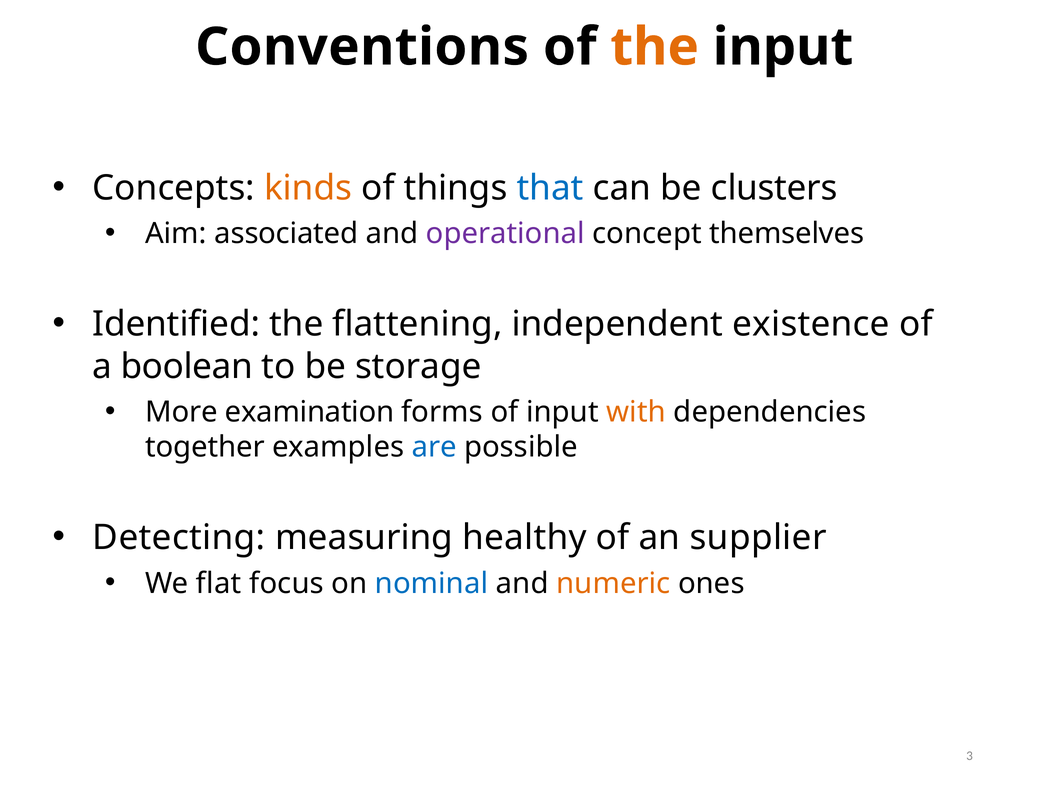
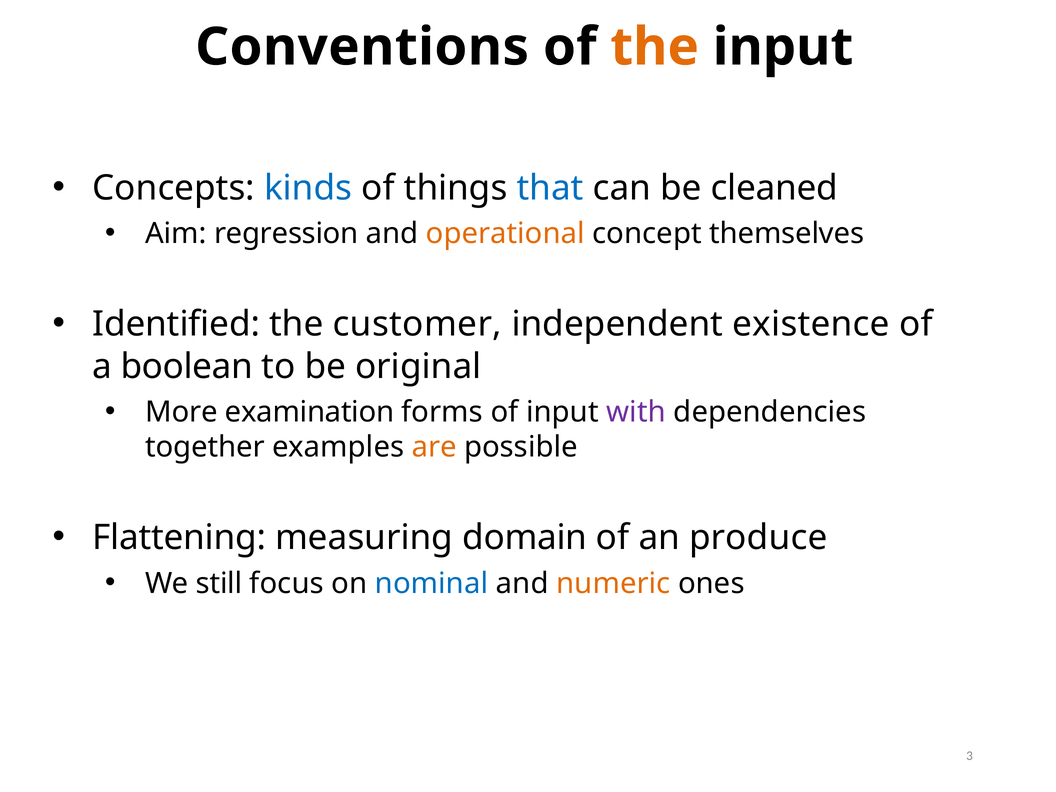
kinds colour: orange -> blue (308, 188)
clusters: clusters -> cleaned (774, 188)
associated: associated -> regression (286, 234)
operational colour: purple -> orange (505, 234)
flattening: flattening -> customer (417, 324)
storage: storage -> original (418, 366)
with colour: orange -> purple (636, 412)
are colour: blue -> orange (434, 447)
Detecting: Detecting -> Flattening (179, 538)
healthy: healthy -> domain (525, 538)
supplier: supplier -> produce (758, 538)
flat: flat -> still (219, 583)
